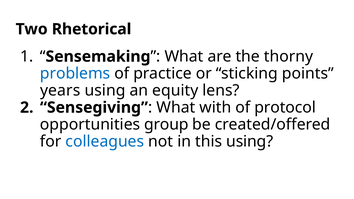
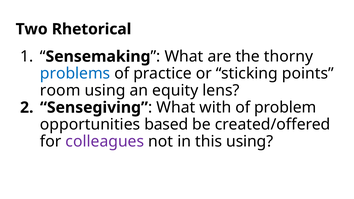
years: years -> room (60, 91)
protocol: protocol -> problem (285, 108)
group: group -> based (166, 125)
colleagues colour: blue -> purple (105, 142)
